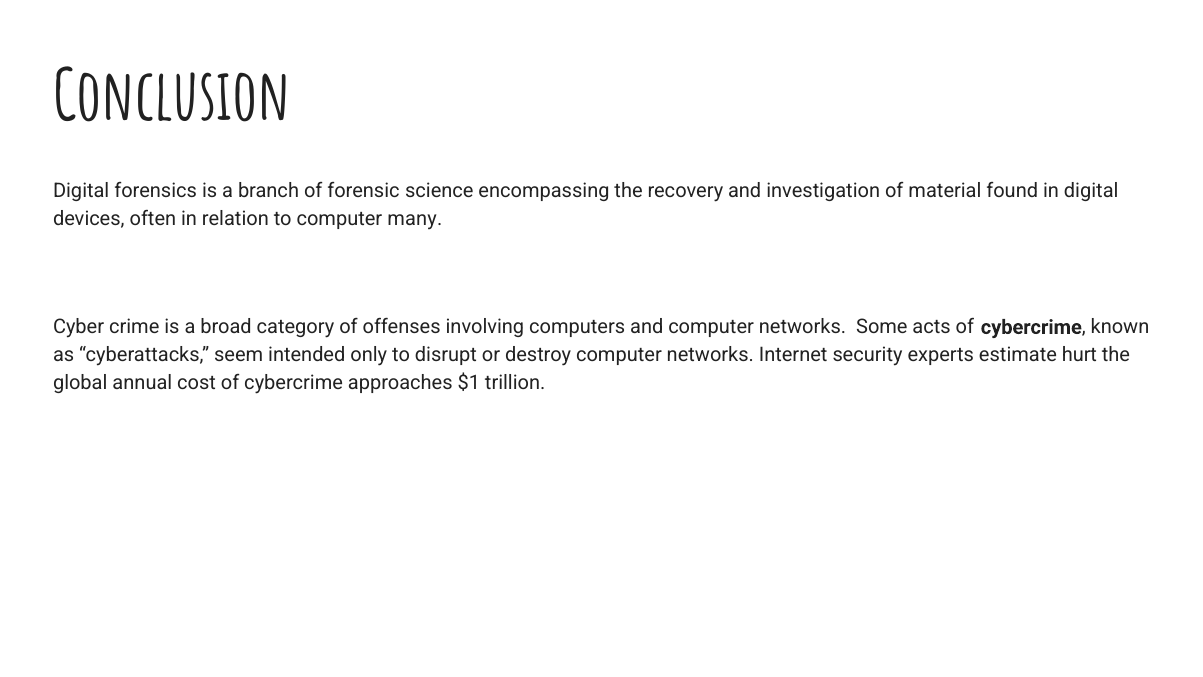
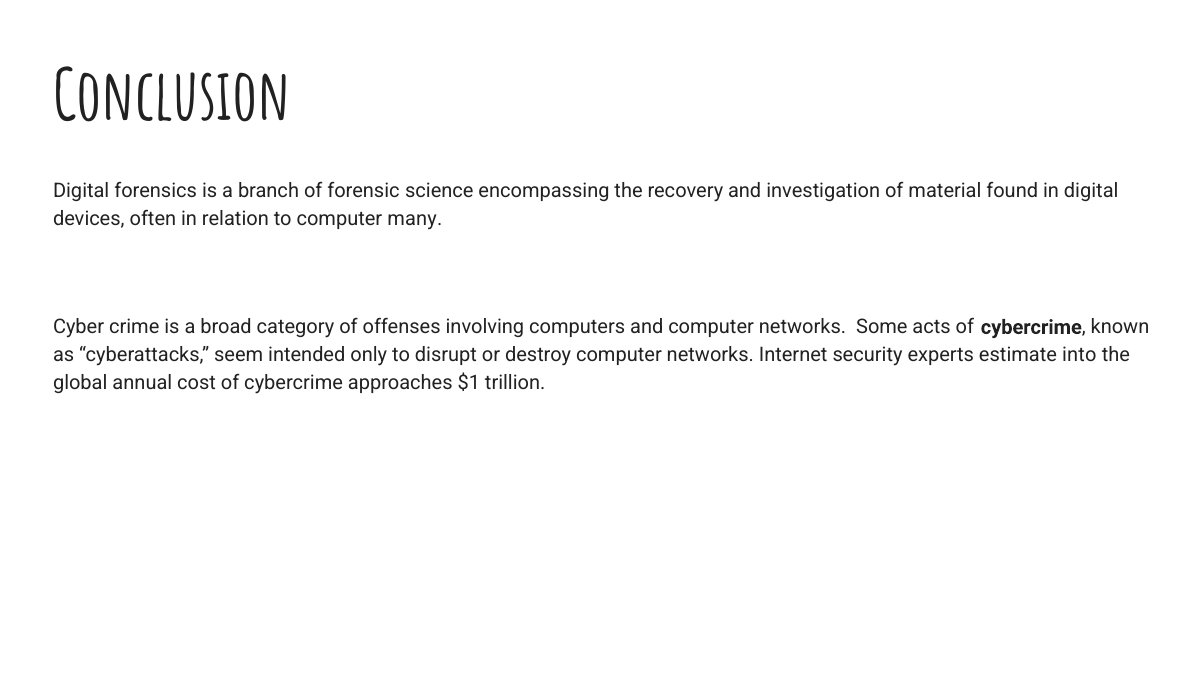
hurt: hurt -> into (1079, 355)
